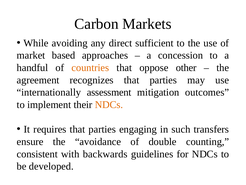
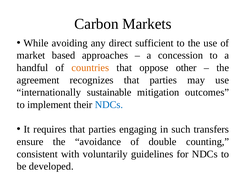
assessment: assessment -> sustainable (109, 92)
NDCs colour: orange -> blue (109, 104)
backwards: backwards -> voluntarily (105, 154)
